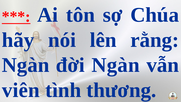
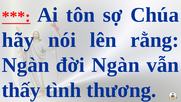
viên: viên -> thấy (21, 90)
